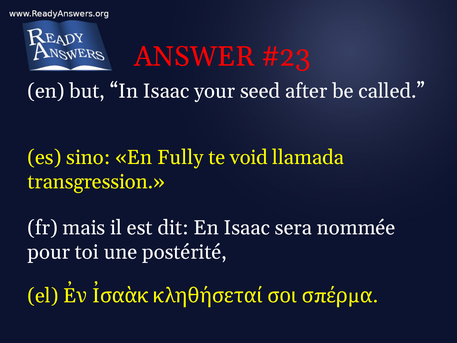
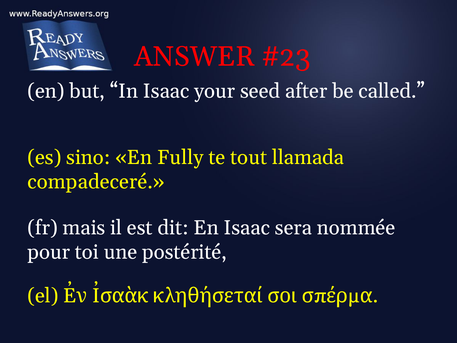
void: void -> tout (249, 157)
transgression: transgression -> compadeceré (96, 182)
